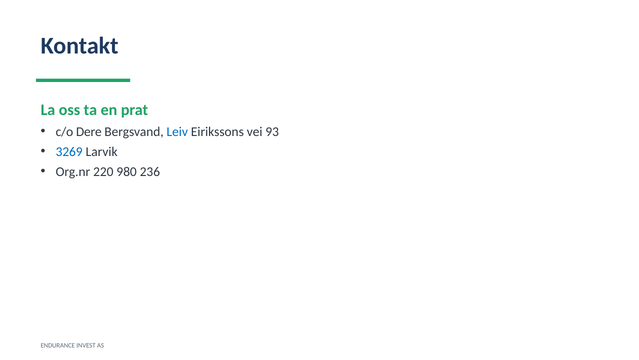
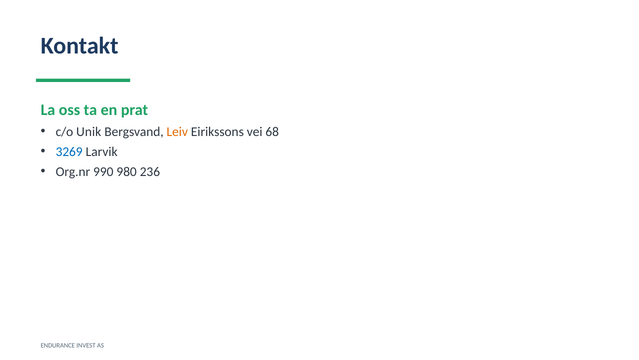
Dere: Dere -> Unik (89, 131)
Leiv colour: blue -> orange (177, 131)
93: 93 -> 68 (272, 131)
220: 220 -> 990 (103, 171)
